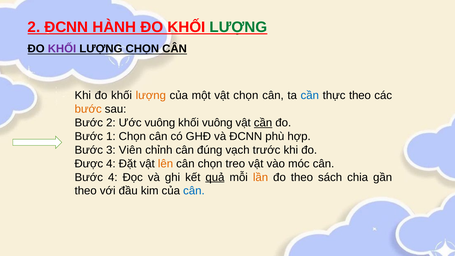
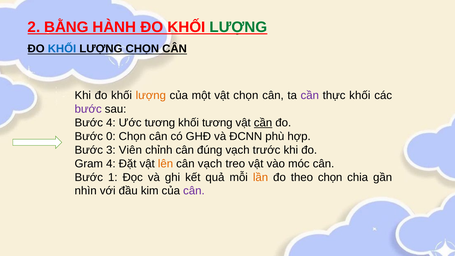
2 ĐCNN: ĐCNN -> BẰNG (66, 27)
KHỐI colour: purple -> blue (62, 49)
cần colour: blue -> purple (310, 95)
thực theo: theo -> khối (360, 95)
bước colour: orange -> purple (88, 109)
Bước 2: 2 -> 4 (111, 123)
Ước vuông: vuông -> tương (160, 123)
khối vuông: vuông -> tương (217, 123)
1: 1 -> 0 (111, 136)
Được: Được -> Gram (89, 164)
cân chọn: chọn -> vạch (210, 164)
Bước 4: 4 -> 1 (113, 177)
quả underline: present -> none (215, 177)
theo sách: sách -> chọn (330, 177)
theo: theo -> nhìn (86, 191)
cân colour: blue -> purple (194, 191)
